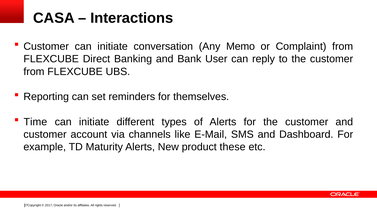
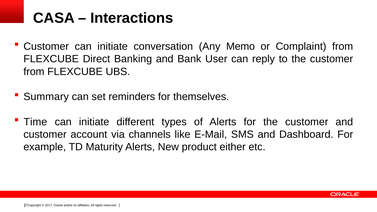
Reporting: Reporting -> Summary (46, 97)
these: these -> either (233, 147)
